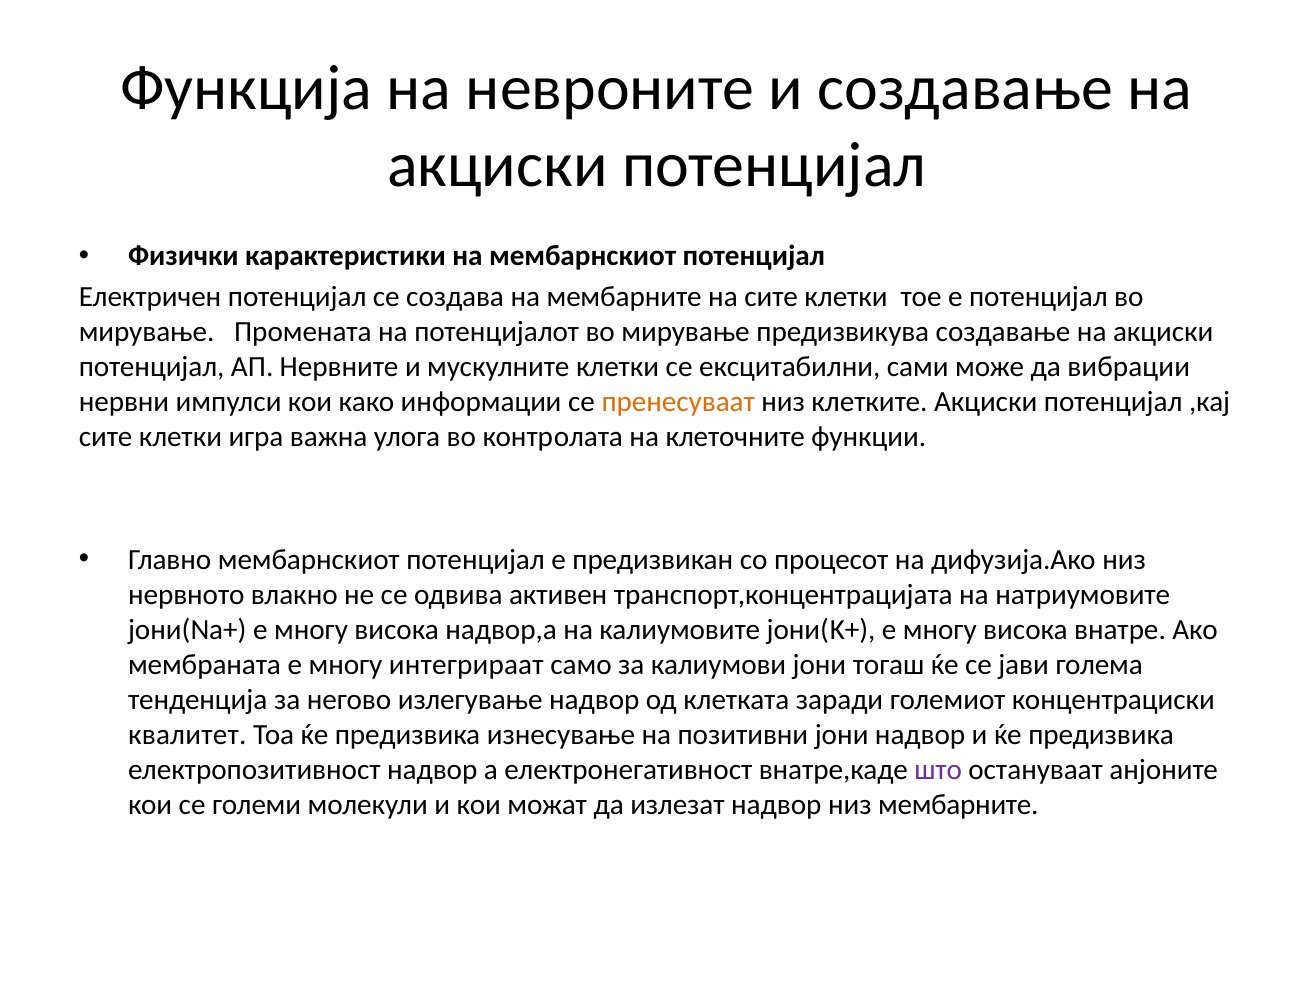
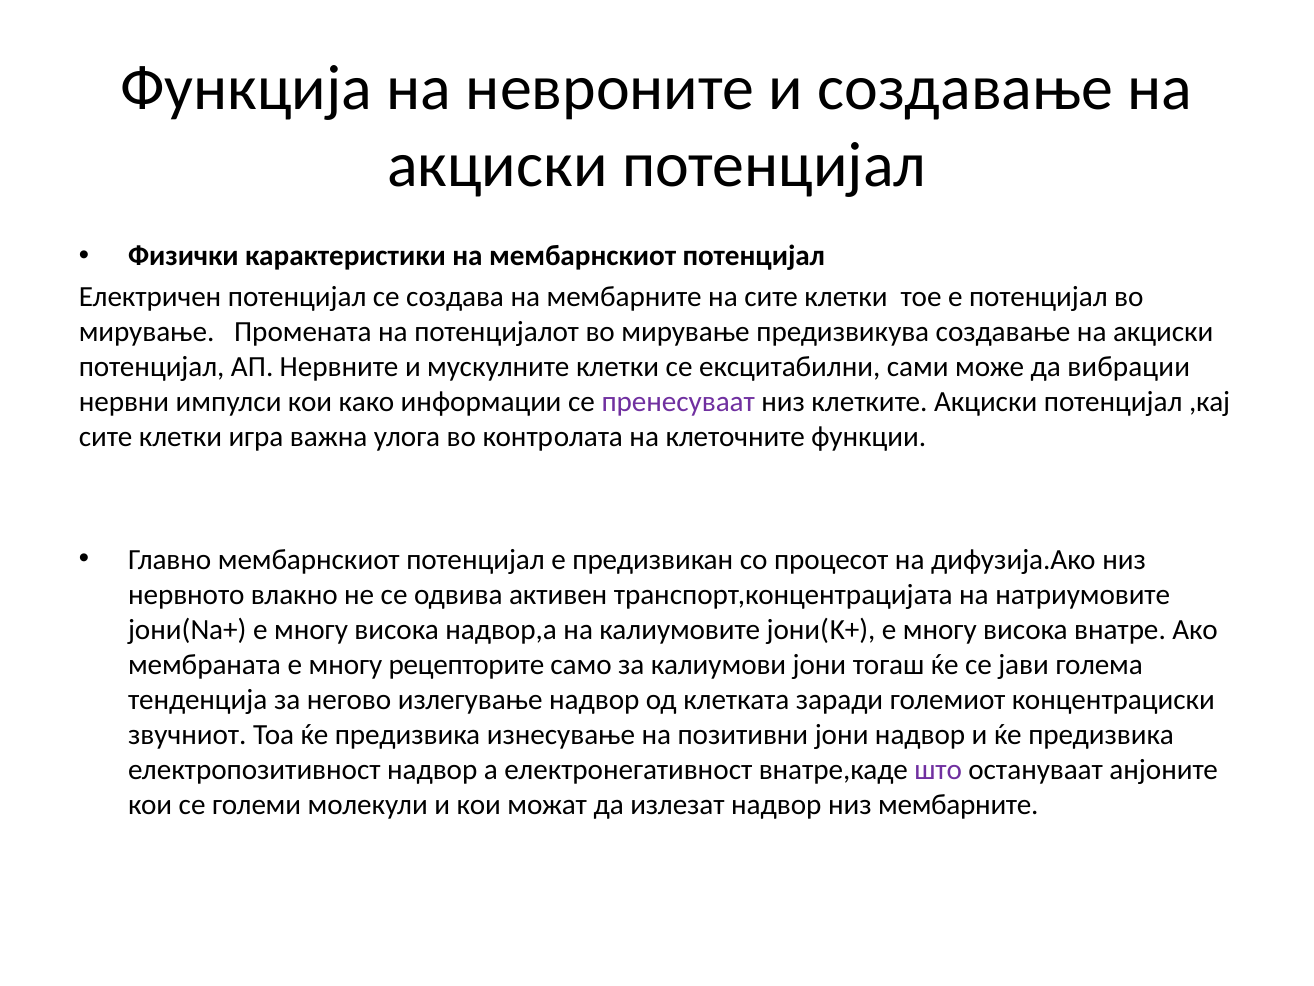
пренесуваат colour: orange -> purple (678, 402)
интегрираат: интегрираат -> рецепторите (467, 665)
квалитет: квалитет -> звучниот (187, 735)
